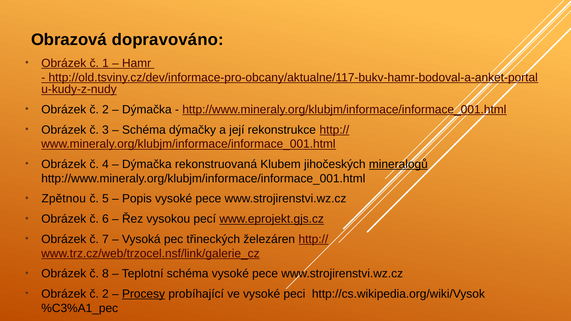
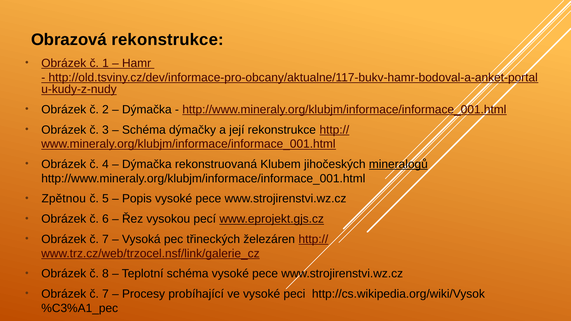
Obrazová dopravováno: dopravováno -> rekonstrukce (168, 40)
2: 2 -> 7 (105, 294)
Procesy underline: present -> none (144, 294)
